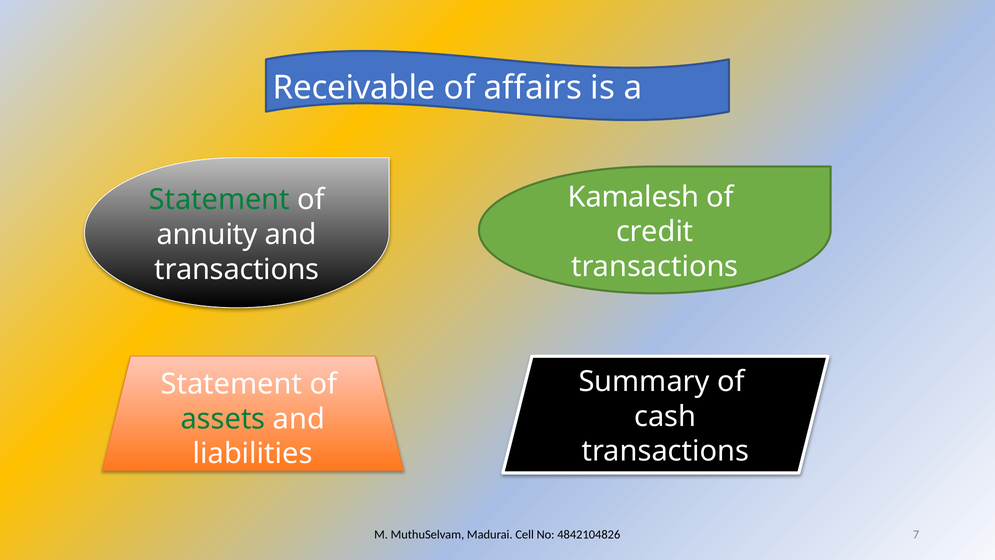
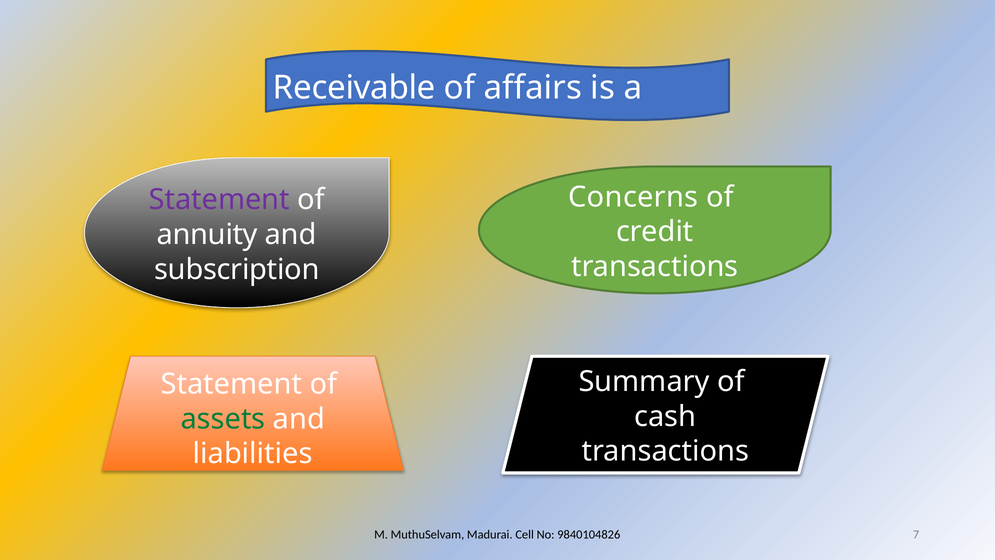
Kamalesh: Kamalesh -> Concerns (633, 197)
Statement colour: green -> purple (219, 200)
transactions: transactions -> subscription (237, 269)
4842104826: 4842104826 -> 9840104826 (589, 534)
